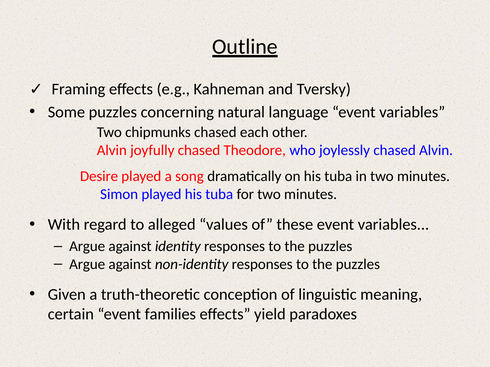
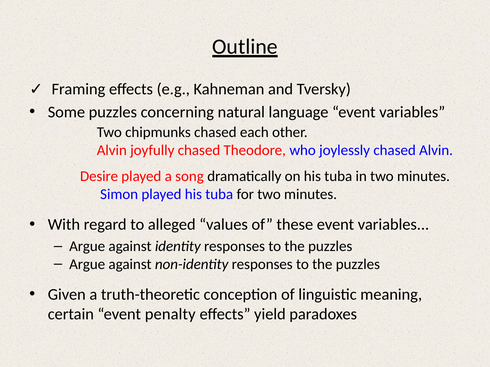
families: families -> penalty (170, 314)
